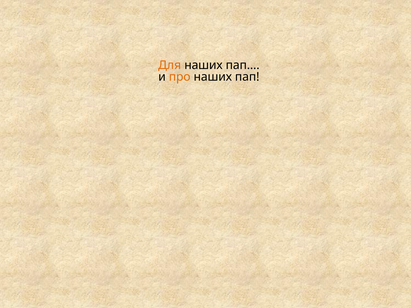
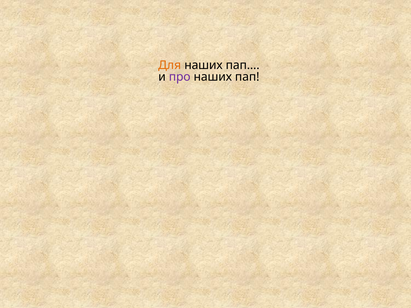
про colour: orange -> purple (180, 77)
